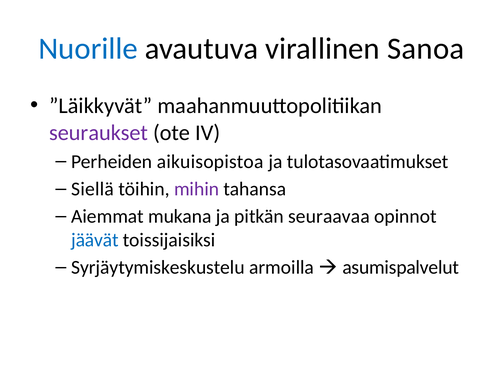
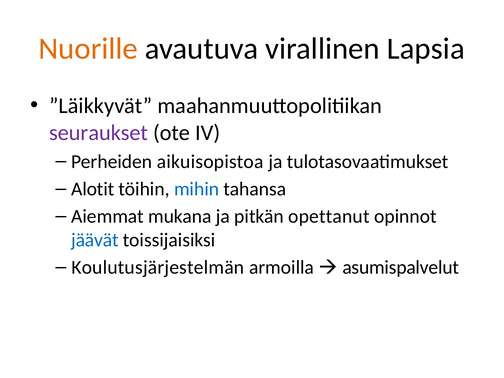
Nuorille colour: blue -> orange (88, 49)
Sanoa: Sanoa -> Lapsia (426, 49)
Siellä: Siellä -> Alotit (93, 189)
mihin colour: purple -> blue (197, 189)
seuraavaa: seuraavaa -> opettanut (329, 216)
Syrjäytymiskeskustelu: Syrjäytymiskeskustelu -> Koulutusjärjestelmän (158, 267)
